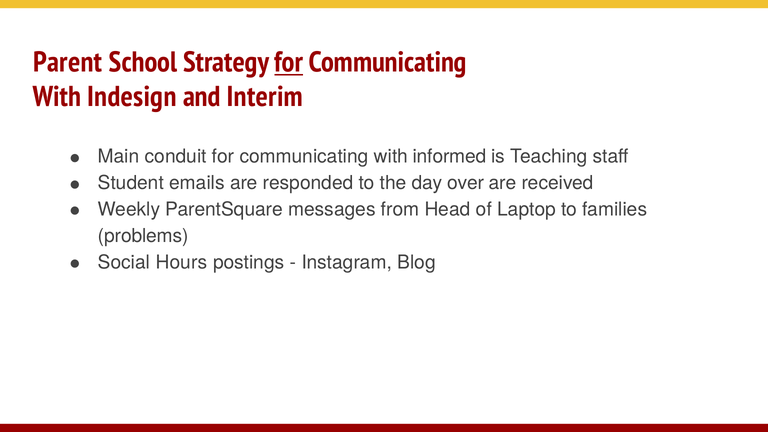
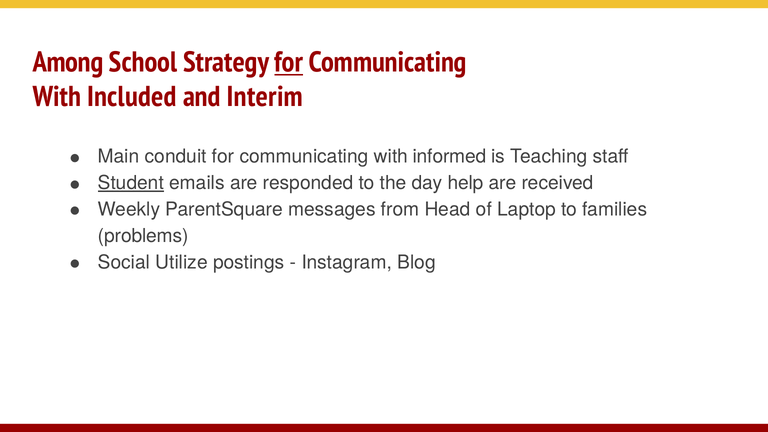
Parent: Parent -> Among (68, 62)
Indesign: Indesign -> Included (132, 97)
Student underline: none -> present (131, 183)
over: over -> help (466, 183)
Hours: Hours -> Utilize (182, 263)
